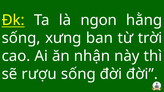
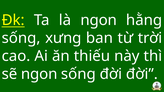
nhận: nhận -> thiếu (92, 56)
sẽ rượu: rượu -> ngon (39, 74)
